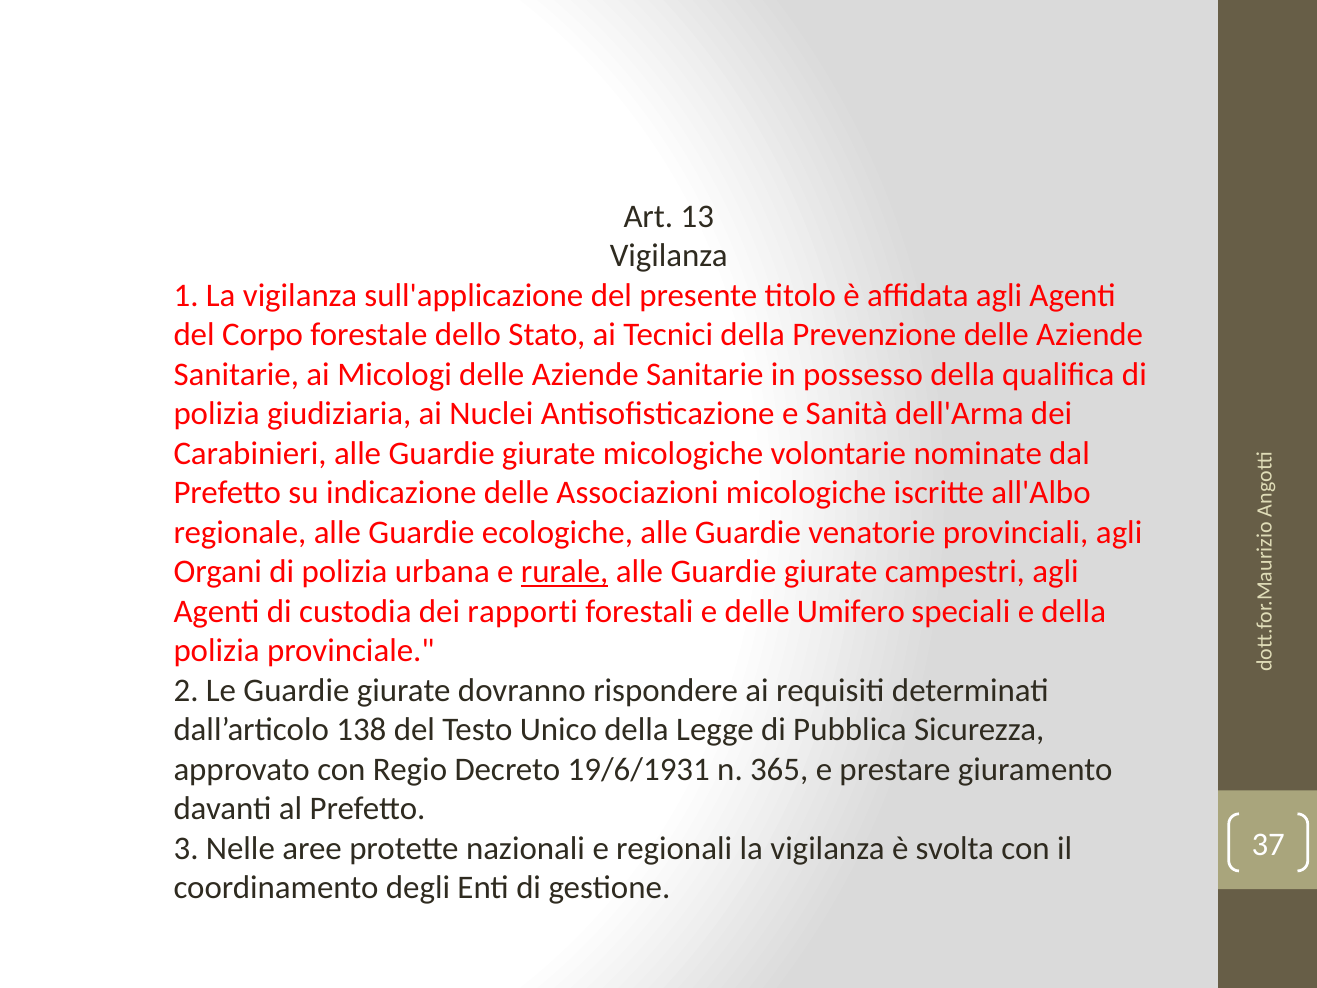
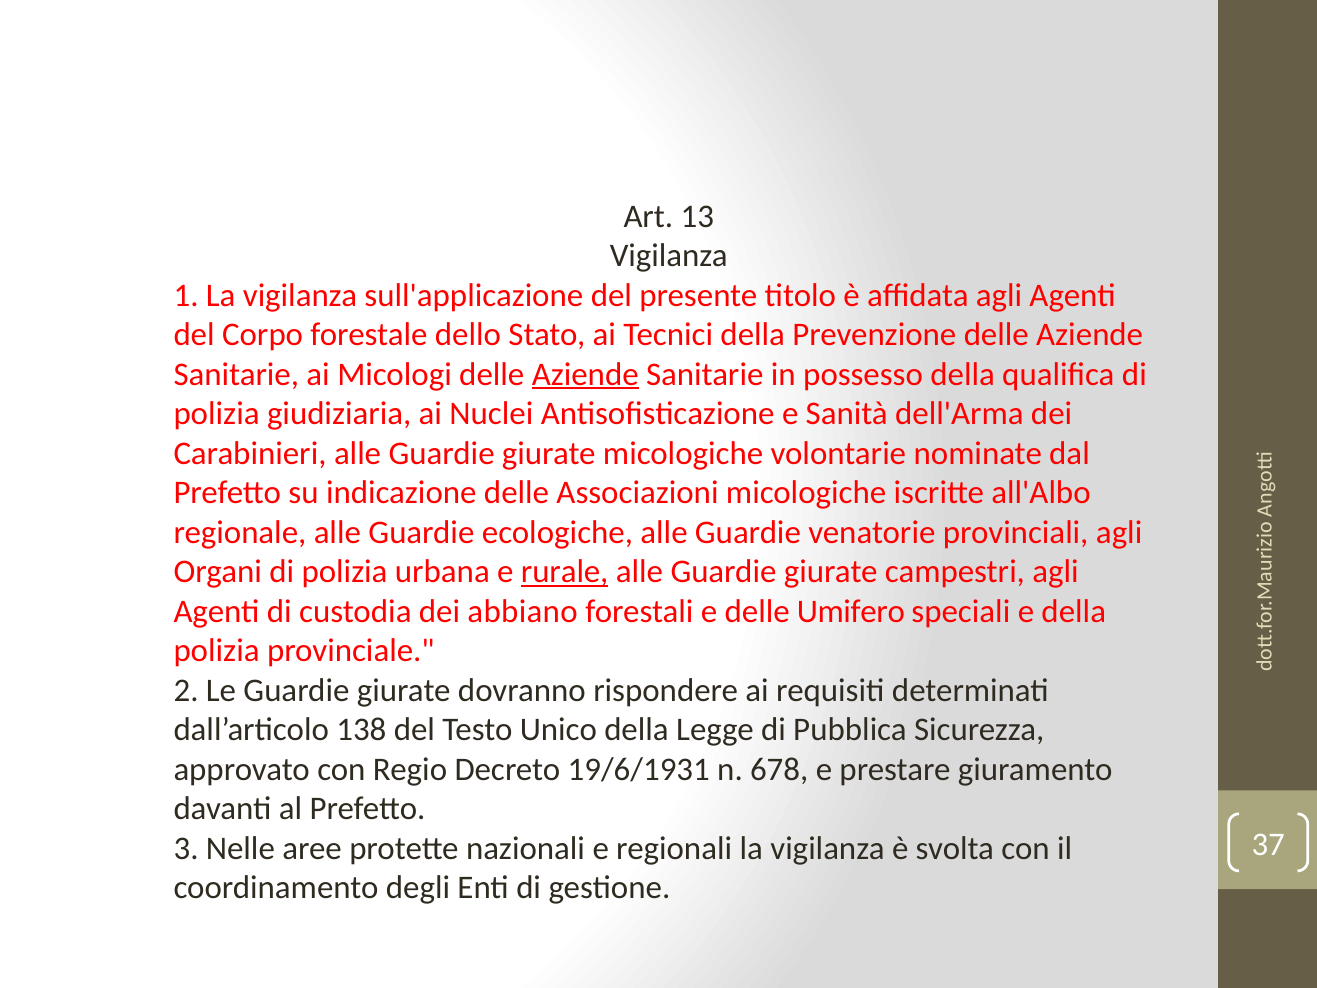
Aziende underline: none -> present (585, 374)
rapporti: rapporti -> abbiano (523, 611)
365: 365 -> 678 (779, 769)
